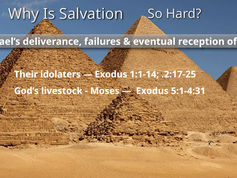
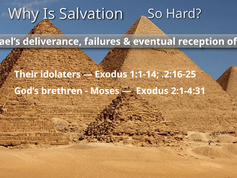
.2:17-25: .2:17-25 -> .2:16-25 (179, 74)
livestock: livestock -> brethren (62, 91)
5:1-4:31: 5:1-4:31 -> 2:1-4:31 (188, 91)
